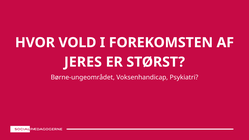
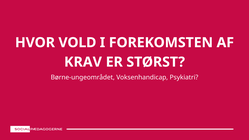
JERES: JERES -> KRAV (83, 62)
